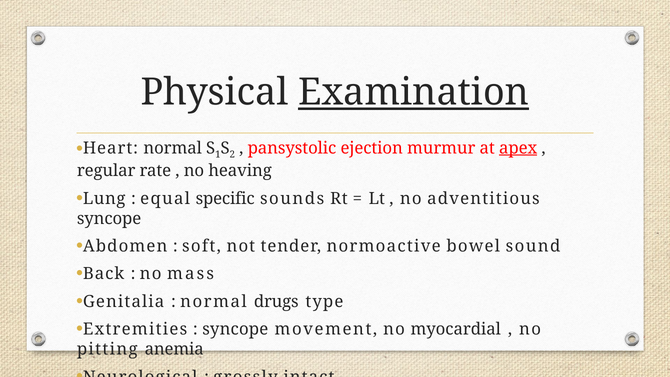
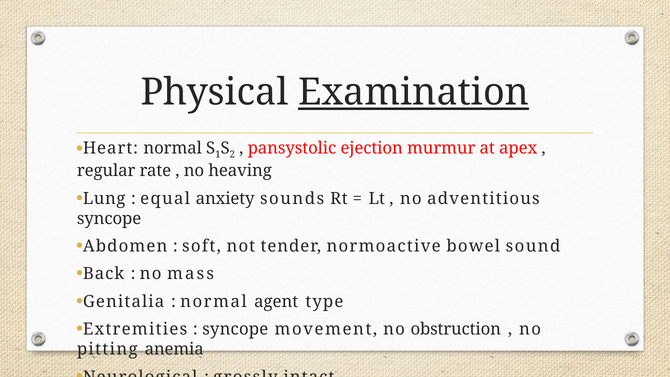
apex underline: present -> none (518, 148)
specific: specific -> anxiety (225, 198)
drugs: drugs -> agent (276, 301)
myocardial: myocardial -> obstruction (456, 329)
